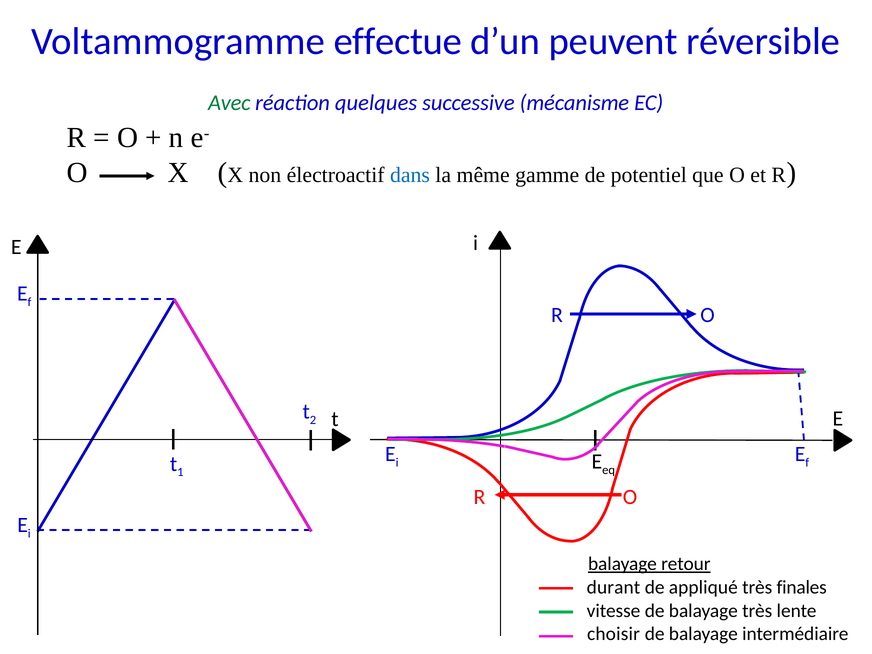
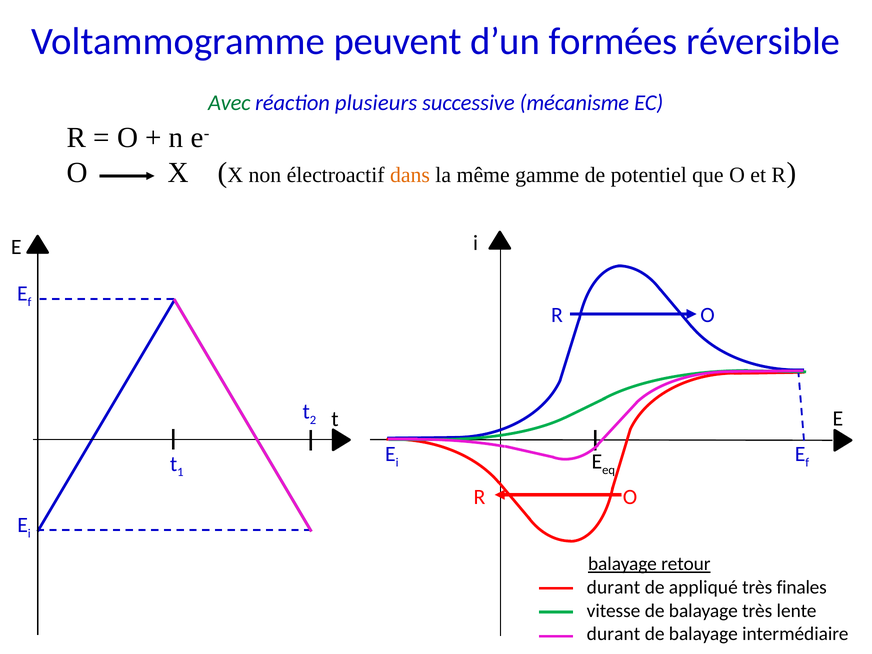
effectue: effectue -> peuvent (398, 41)
peuvent: peuvent -> formées (613, 41)
quelques: quelques -> plusieurs (376, 103)
dans colour: blue -> orange (410, 175)
choisir: choisir -> durant (613, 634)
